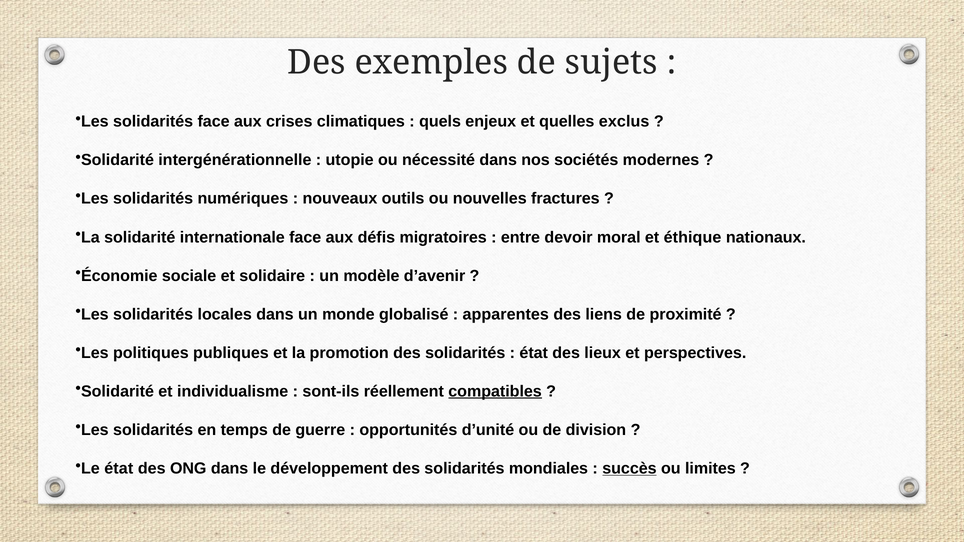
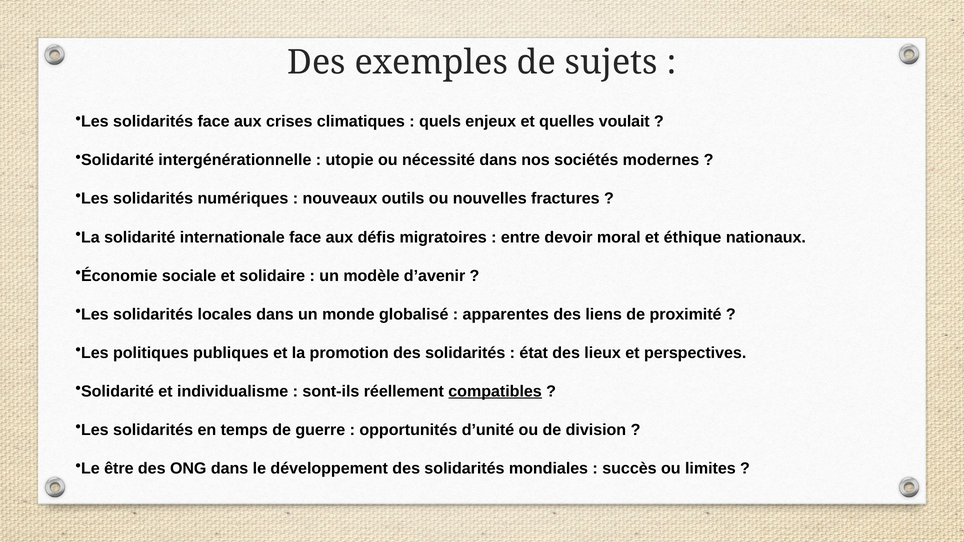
exclus: exclus -> voulait (624, 122)
Le état: état -> être (119, 469)
succès underline: present -> none (629, 469)
